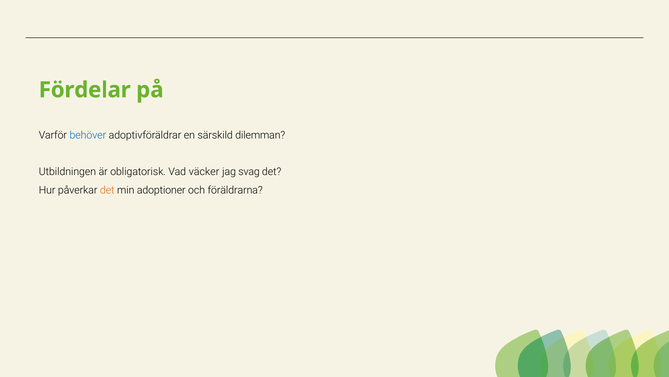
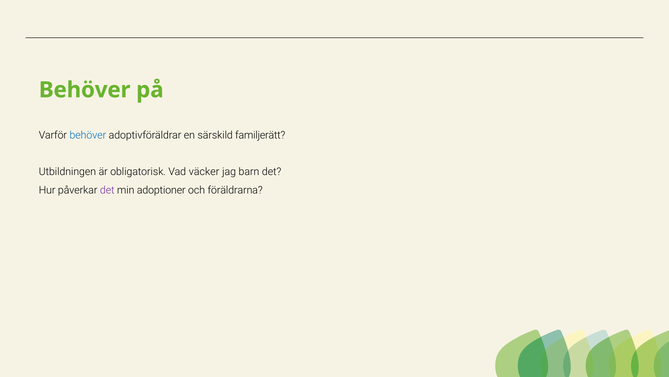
Fördelar: Fördelar -> Behöver (85, 90)
dilemman: dilemman -> familjerätt (260, 135)
svag: svag -> barn (249, 172)
det colour: orange -> purple (107, 190)
